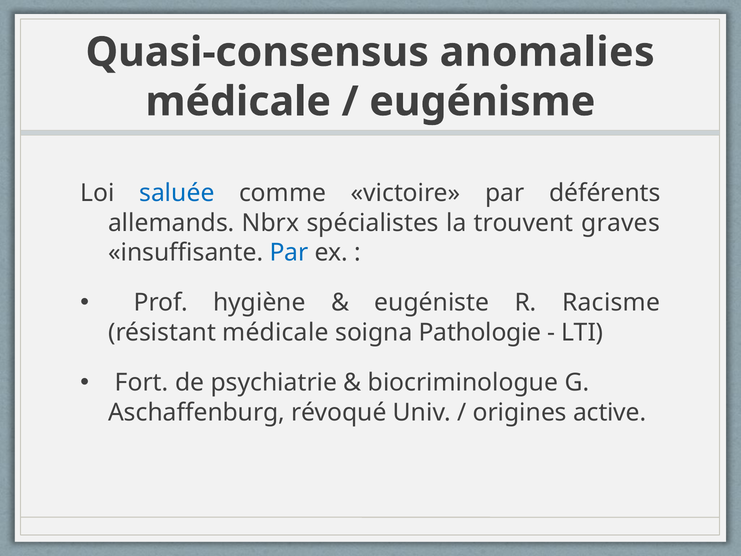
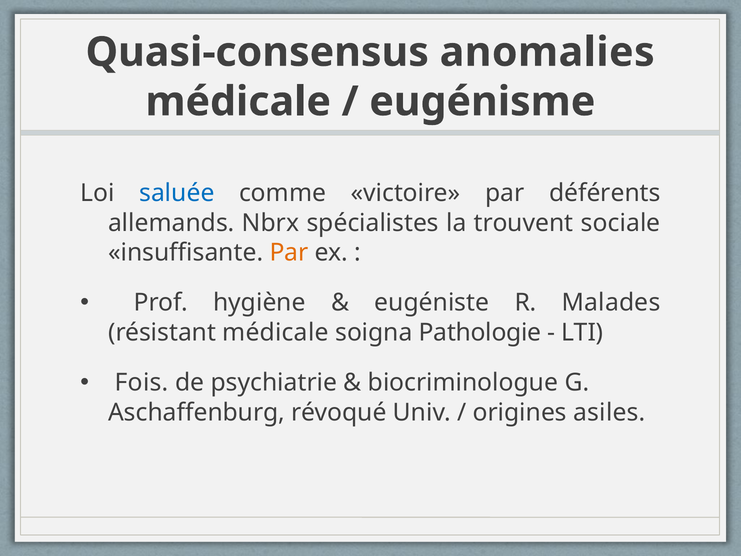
graves: graves -> sociale (621, 223)
Par colour: blue -> orange (289, 252)
Racisme: Racisme -> Malades (611, 303)
Fort: Fort -> Fois (142, 383)
active: active -> asiles (609, 412)
